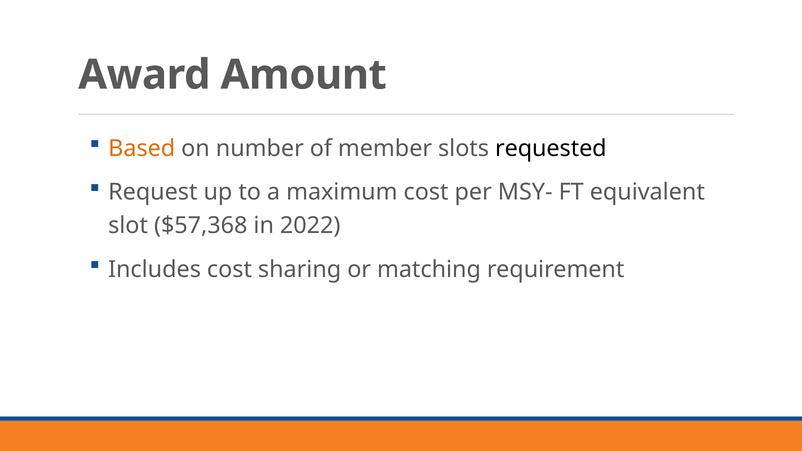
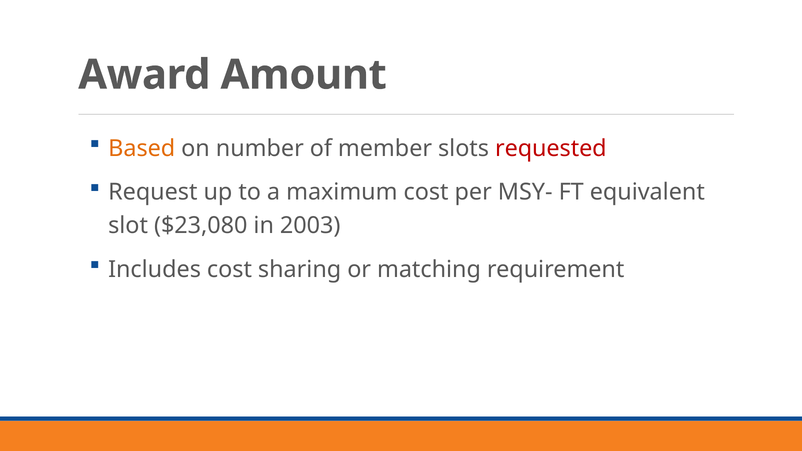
requested colour: black -> red (551, 149)
$57,368: $57,368 -> $23,080 (201, 226)
2022: 2022 -> 2003 (310, 226)
